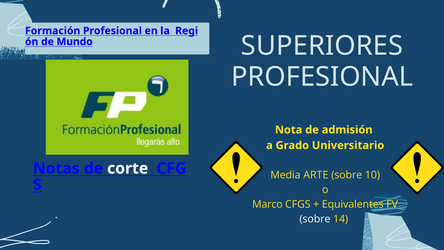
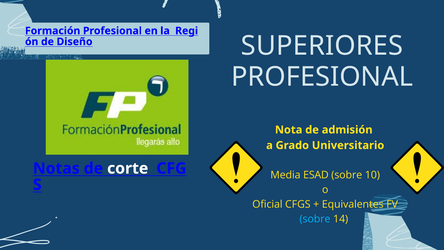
Mundo: Mundo -> Diseño (75, 42)
ARTE: ARTE -> ESAD (316, 175)
Marco: Marco -> Oficial (267, 204)
sobre colour: white -> light blue (315, 219)
